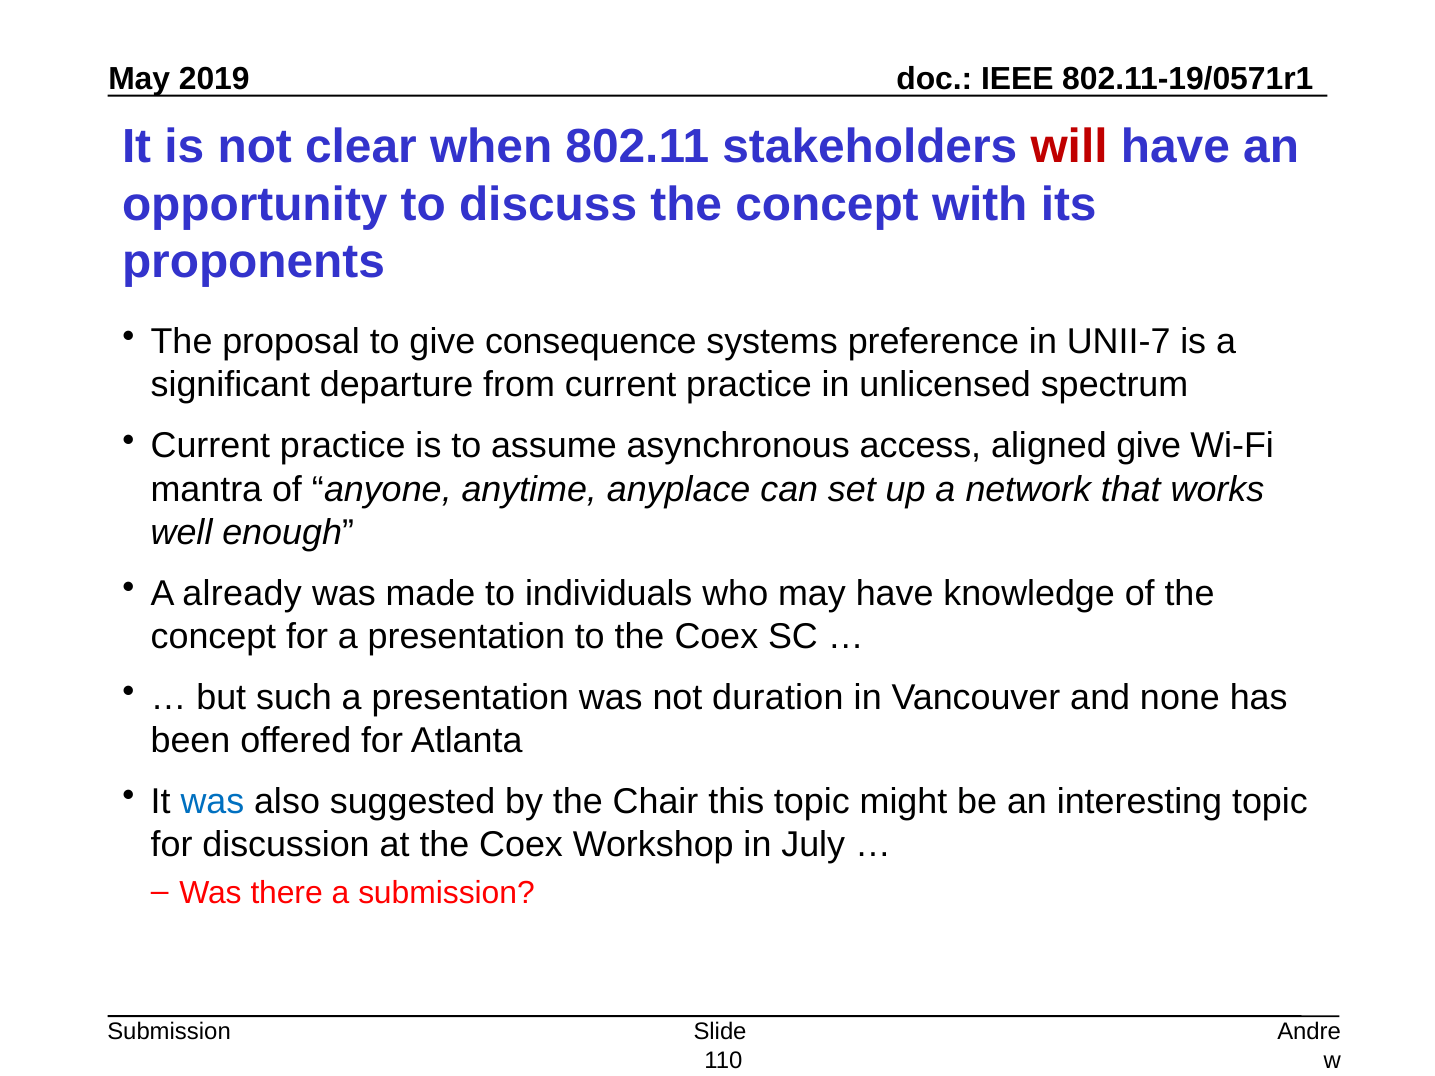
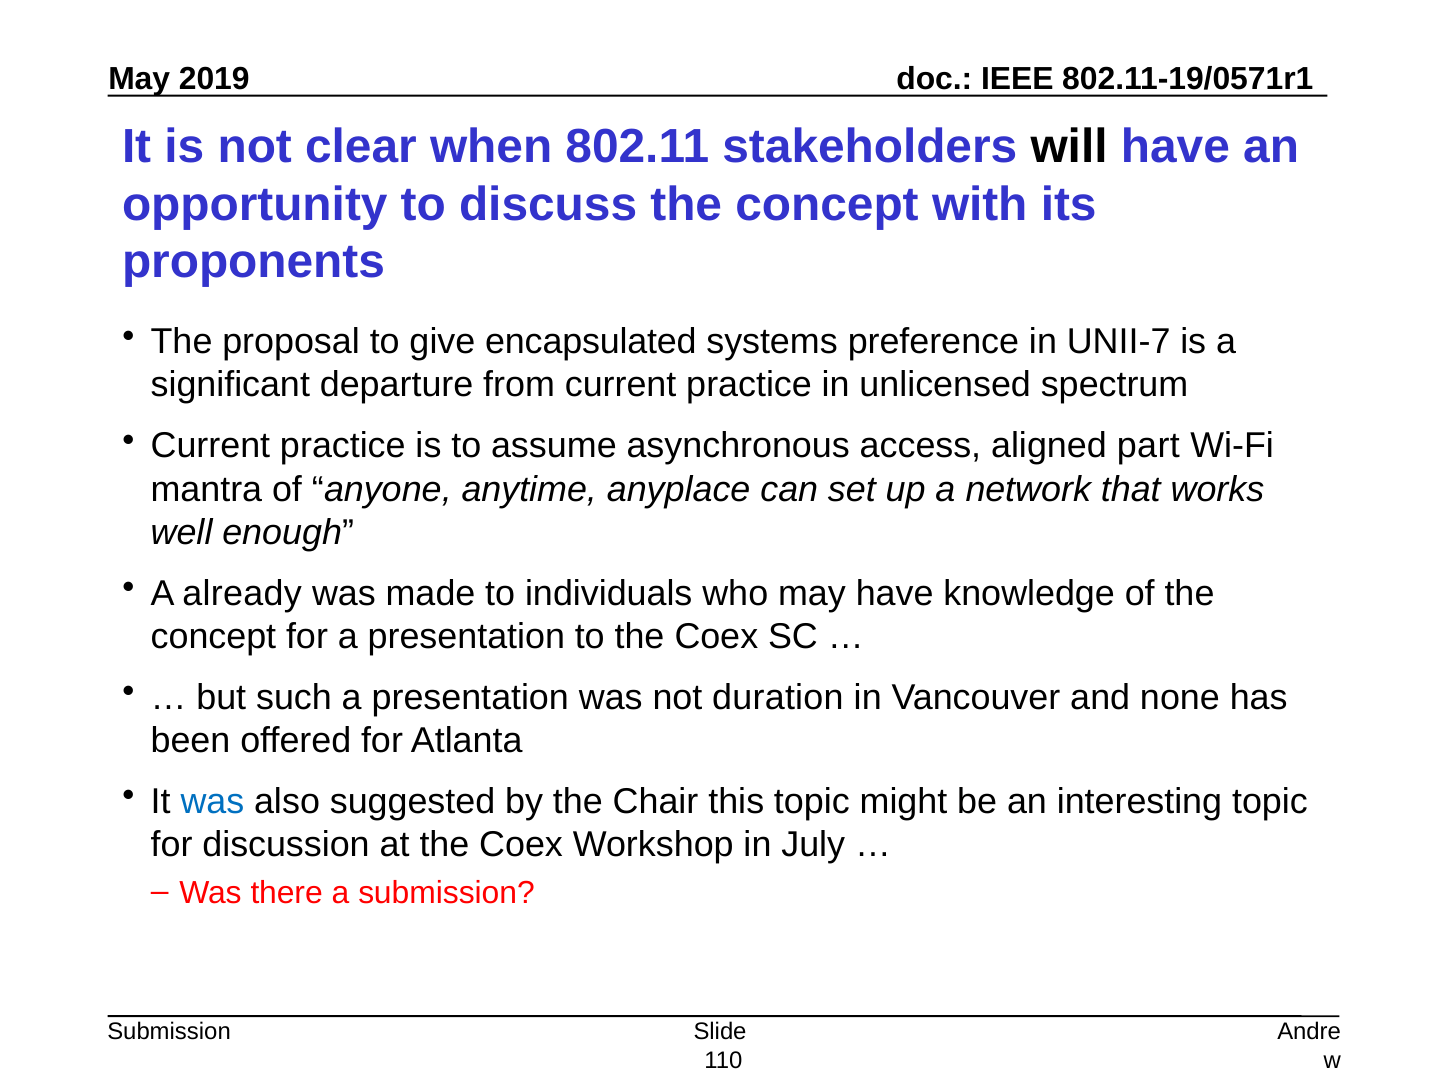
will colour: red -> black (1069, 147)
consequence: consequence -> encapsulated (591, 342)
aligned give: give -> part (1148, 446)
